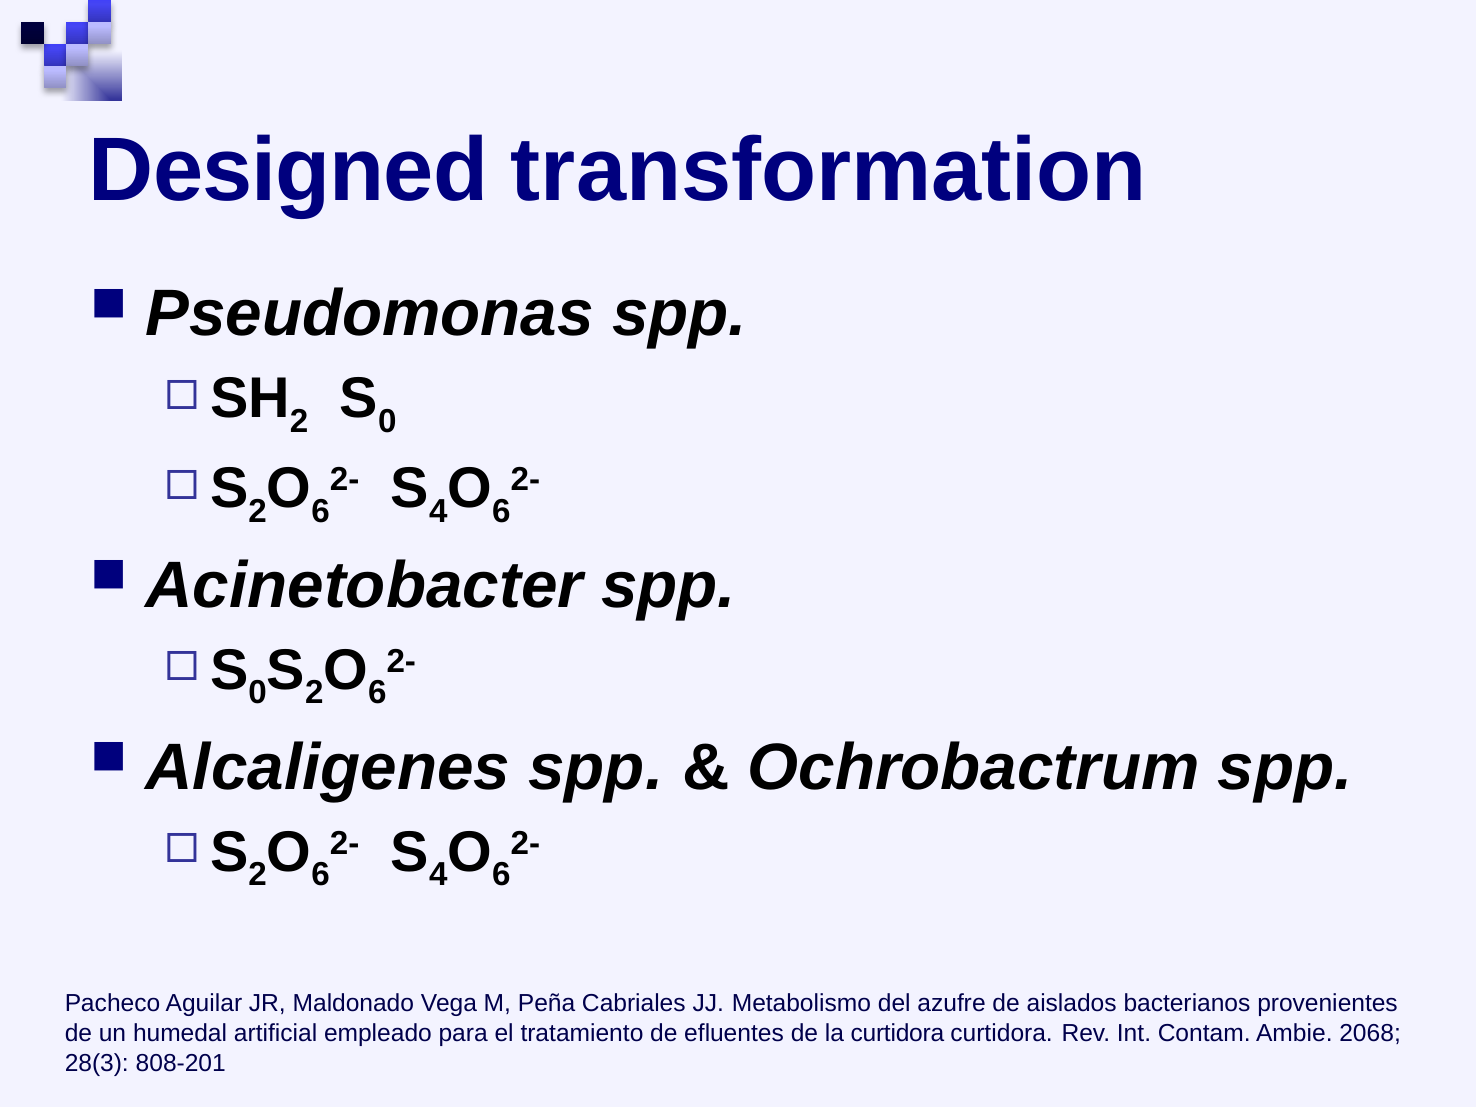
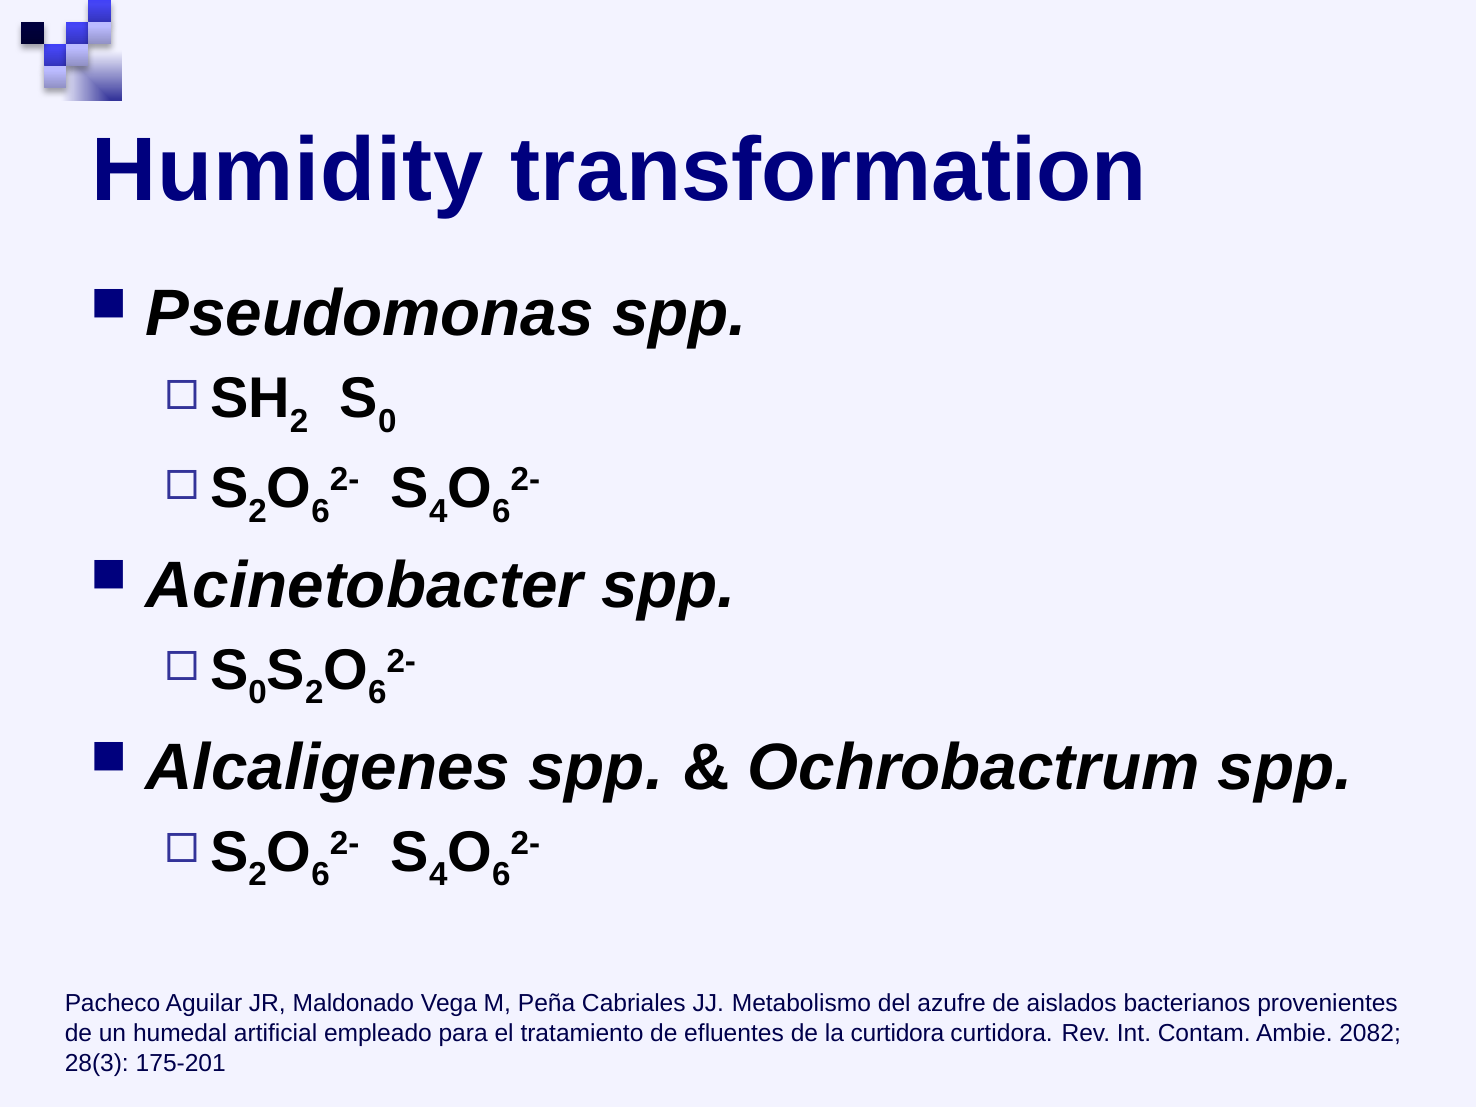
Designed: Designed -> Humidity (288, 171)
2068: 2068 -> 2082 (1370, 1033)
808-201: 808-201 -> 175-201 (181, 1063)
